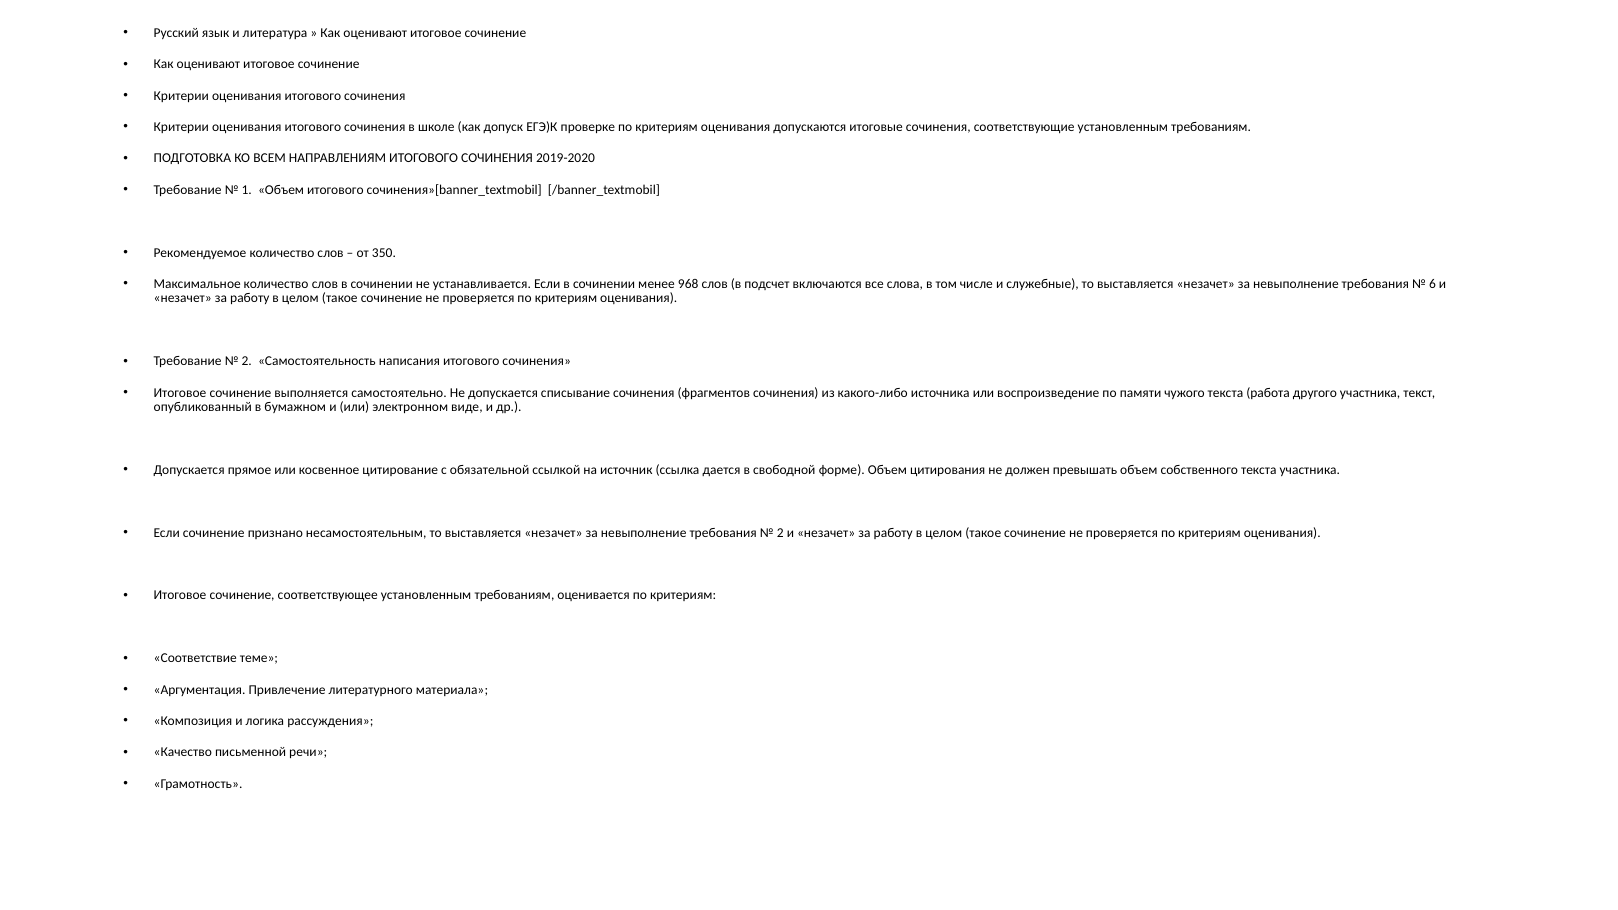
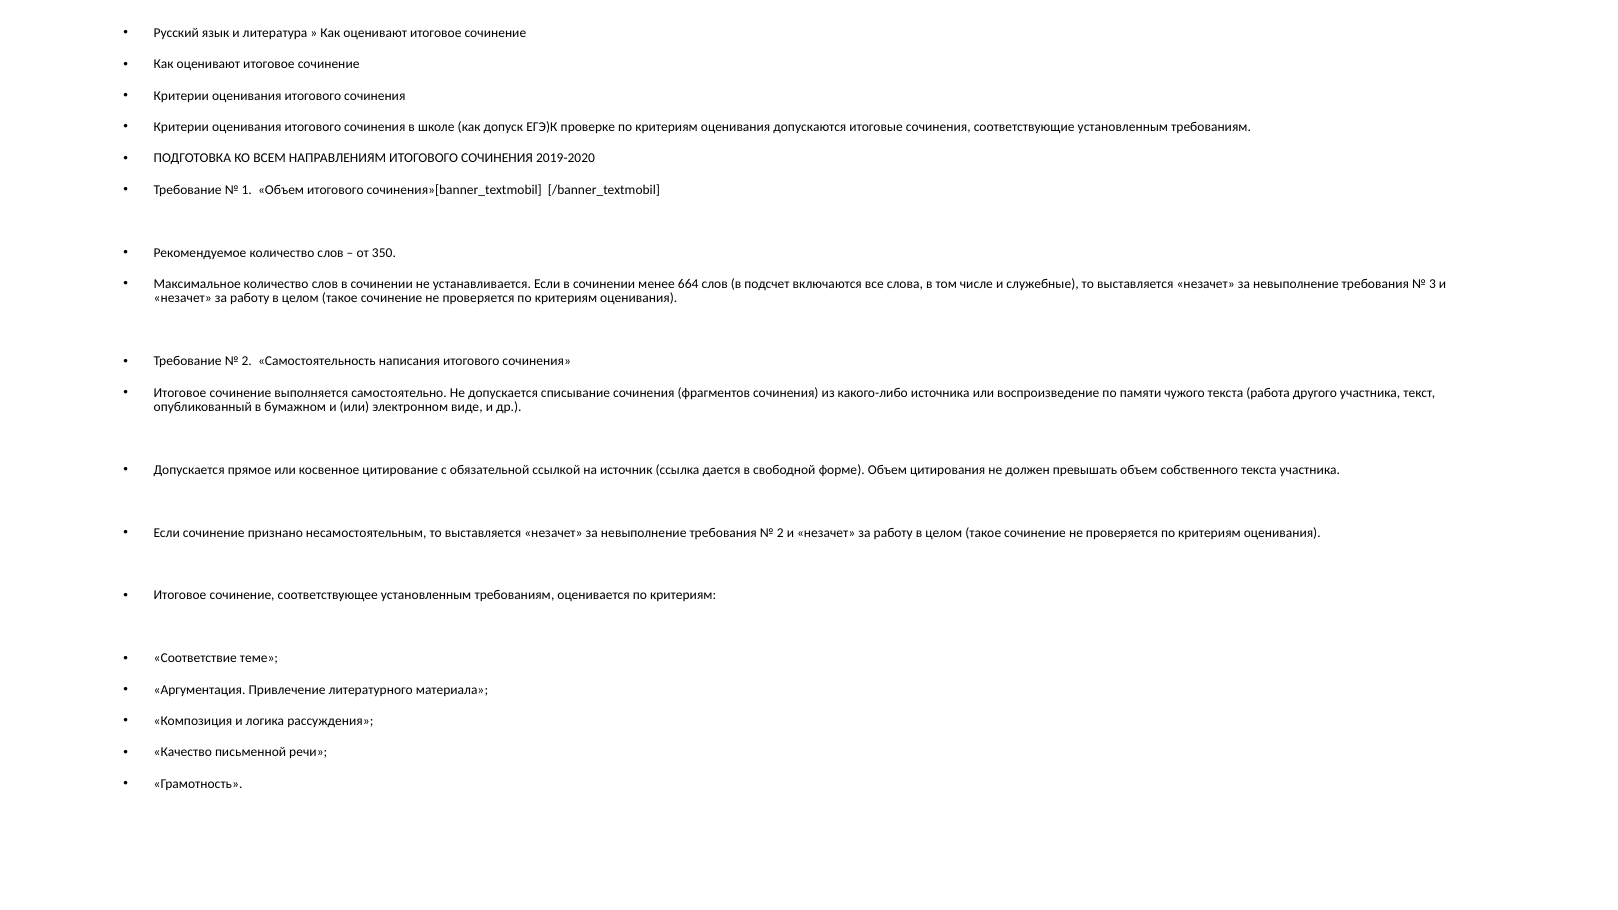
968: 968 -> 664 (688, 284)
6: 6 -> 3 (1433, 284)
